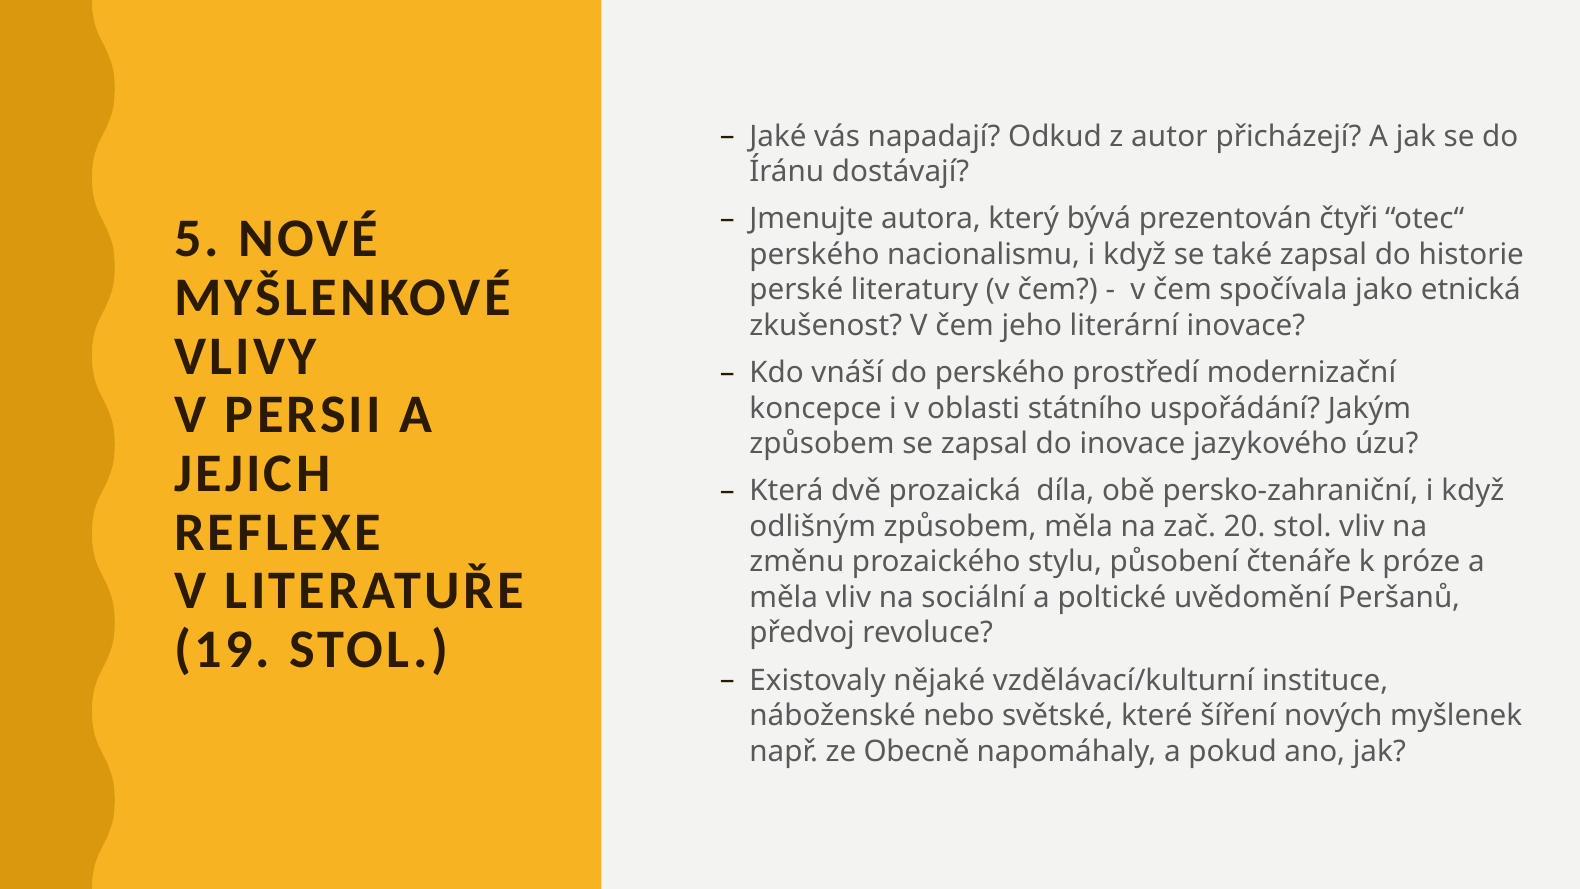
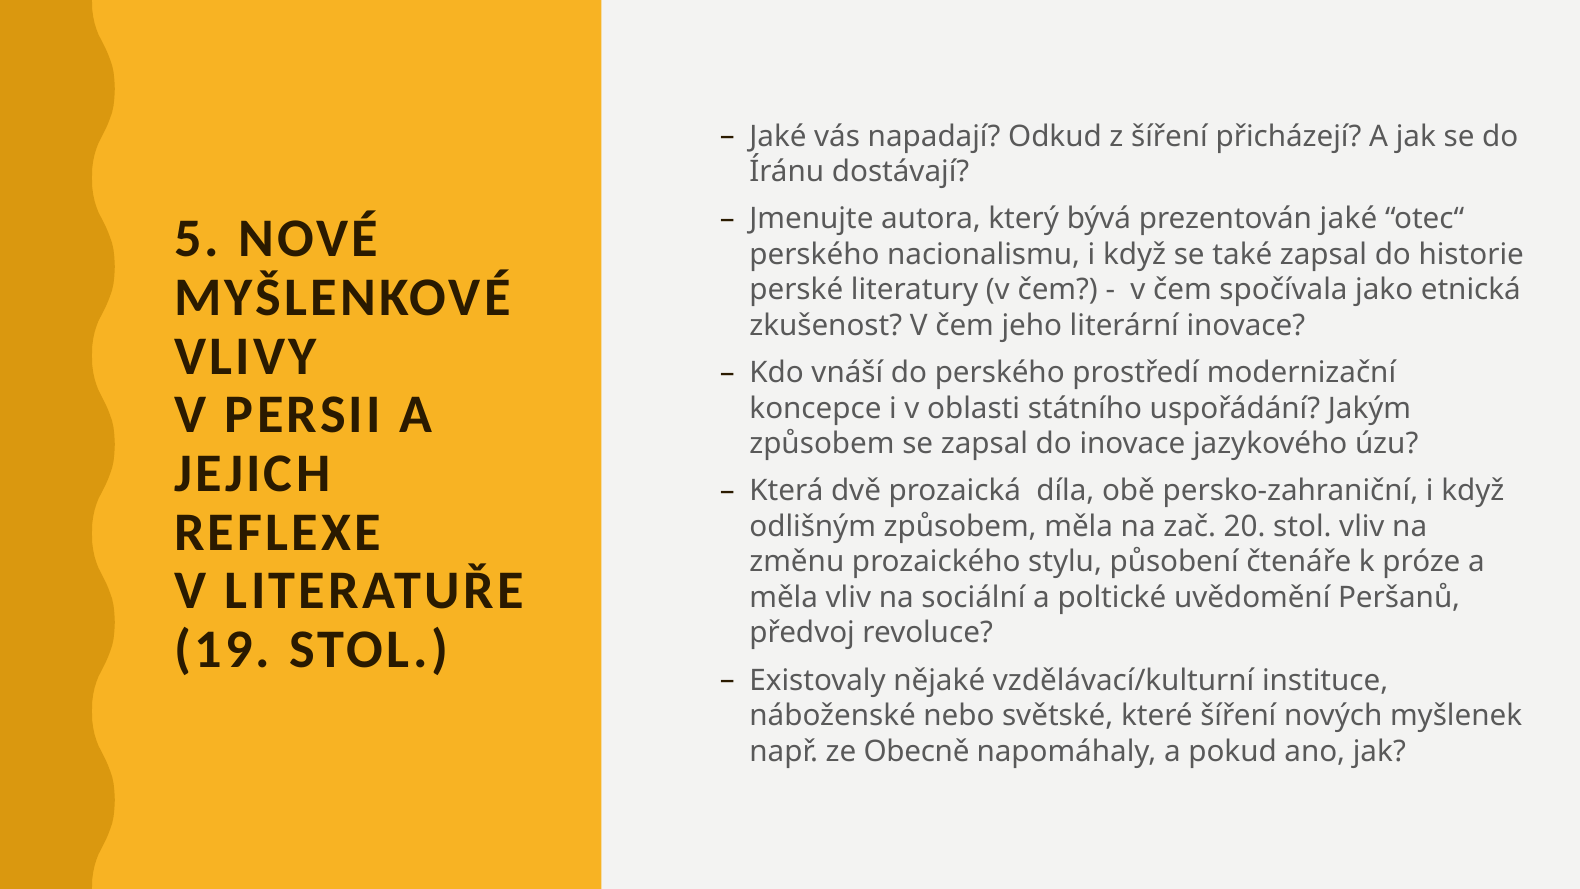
z autor: autor -> šíření (1169, 136)
prezentován čtyři: čtyři -> jaké (1349, 219)
